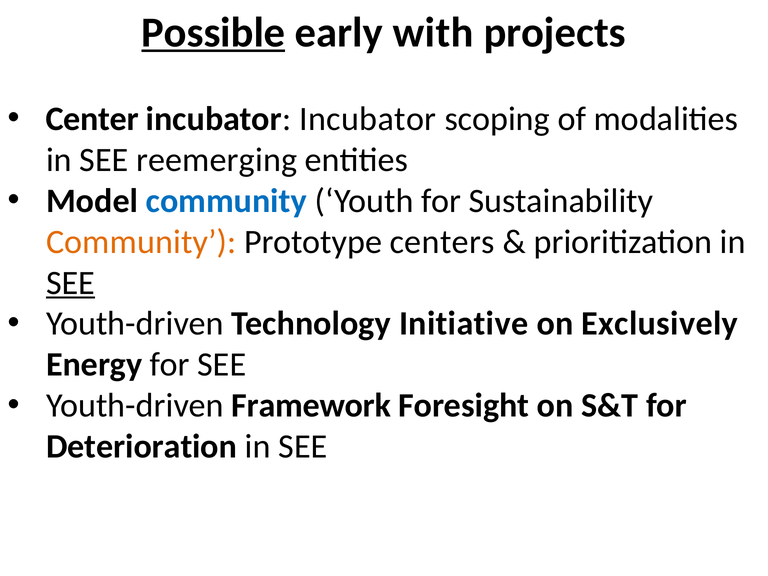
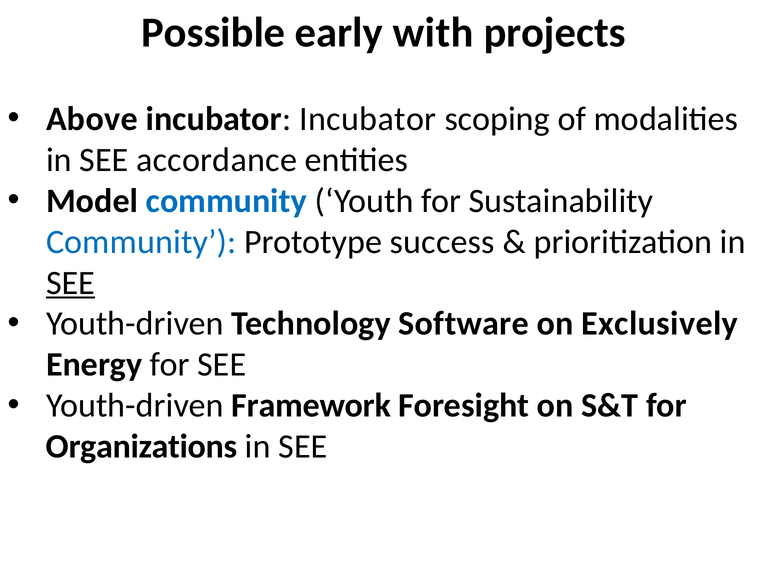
Possible underline: present -> none (213, 32)
Center: Center -> Above (92, 119)
reemerging: reemerging -> accordance (217, 160)
Community colour: orange -> blue (141, 242)
centers: centers -> success (442, 242)
Initiative: Initiative -> Software (464, 324)
Deterioration: Deterioration -> Organizations (142, 447)
